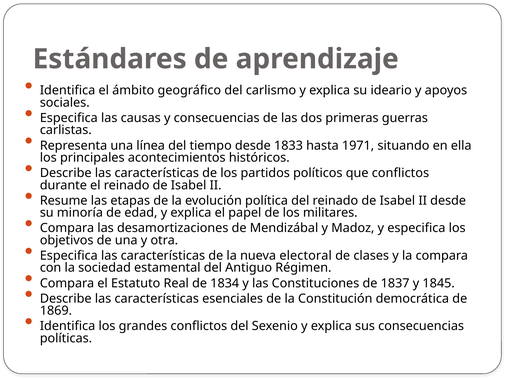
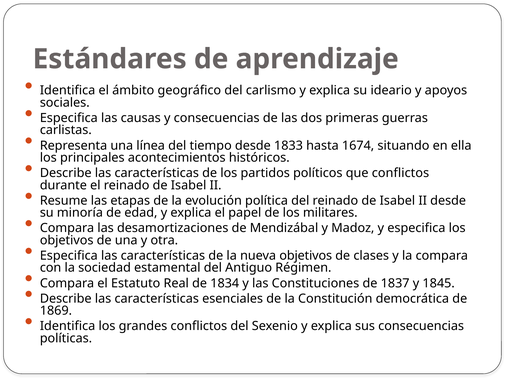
1971: 1971 -> 1674 (358, 145)
nueva electoral: electoral -> objetivos (306, 256)
